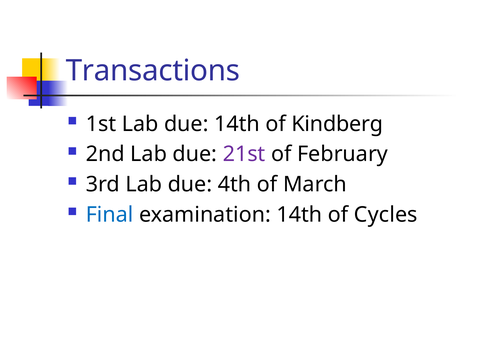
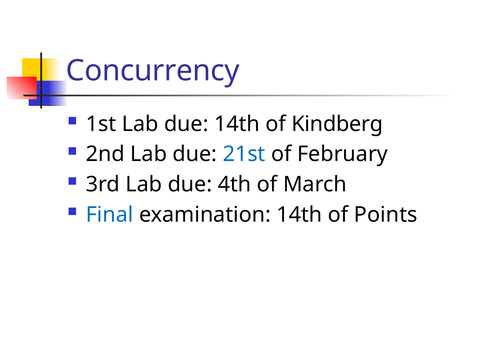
Transactions: Transactions -> Concurrency (153, 71)
21st colour: purple -> blue (244, 154)
Cycles: Cycles -> Points (386, 214)
